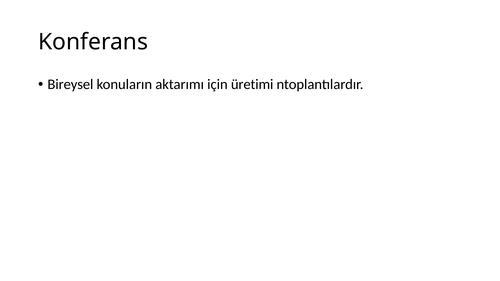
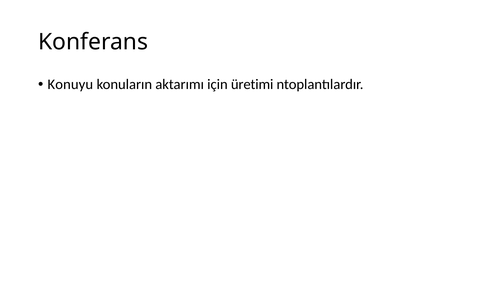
Bireysel: Bireysel -> Konuyu (70, 85)
